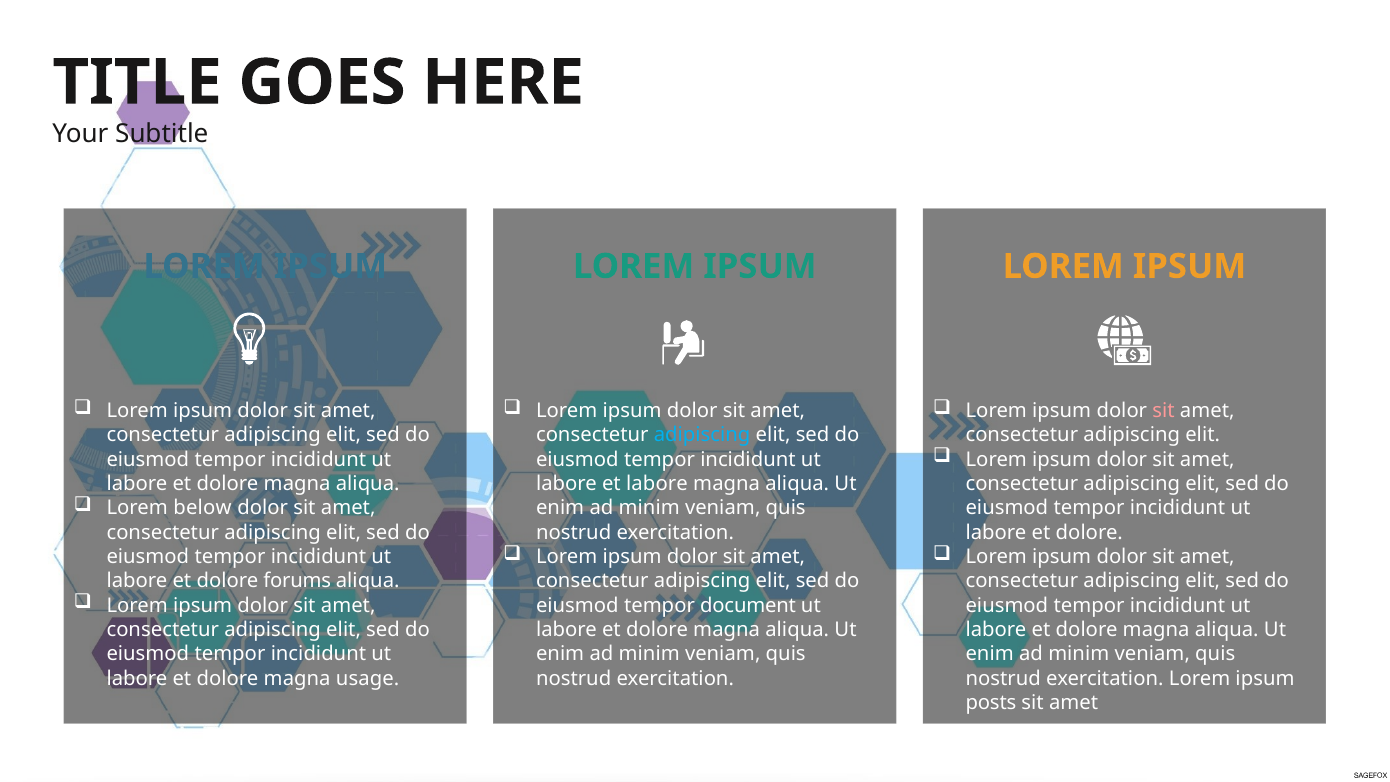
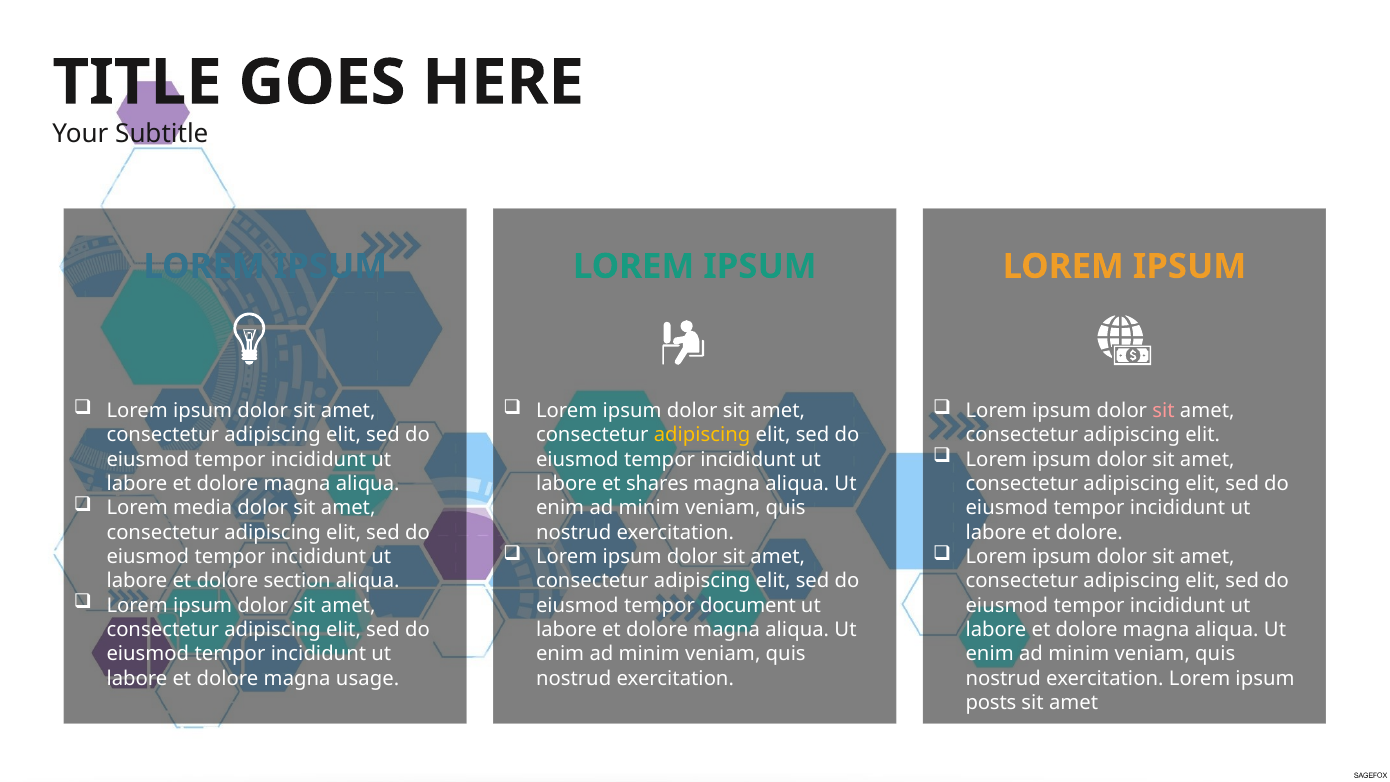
adipiscing colour: light blue -> yellow (702, 435)
et labore: labore -> shares (657, 484)
below: below -> media (203, 508)
forums: forums -> section (297, 581)
